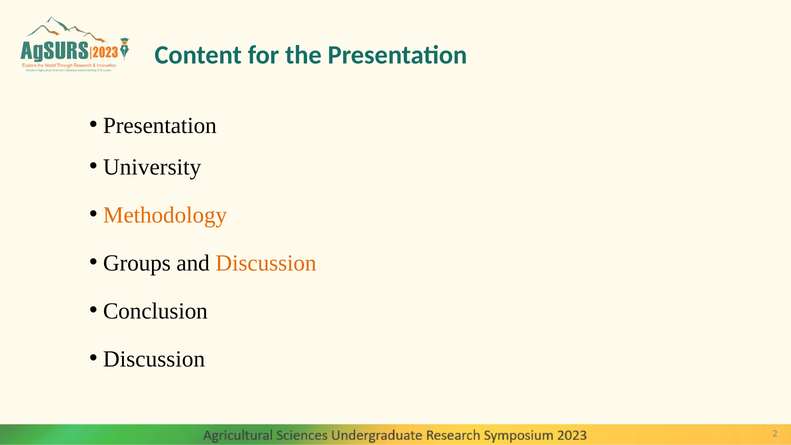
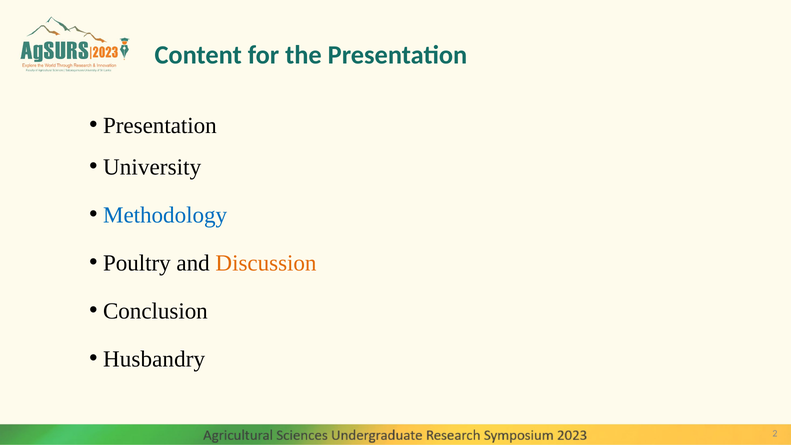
Methodology colour: orange -> blue (165, 215)
Groups: Groups -> Poultry (137, 263)
Discussion: Discussion -> Husbandry (154, 359)
